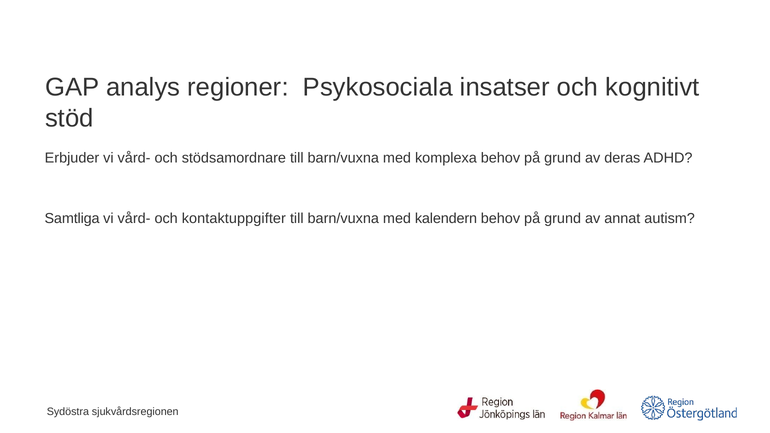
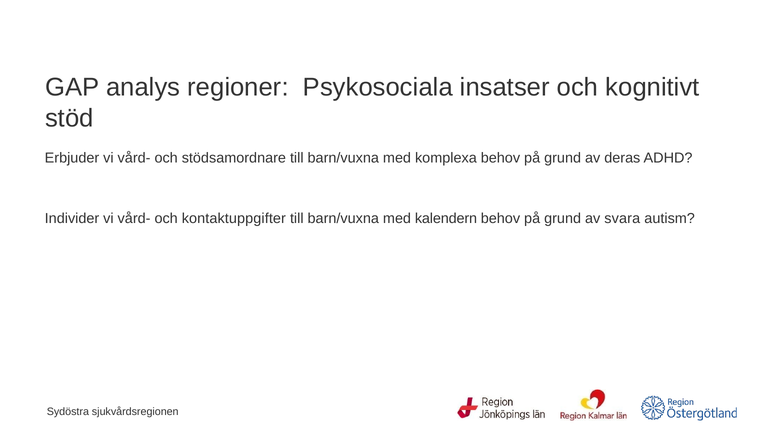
Samtliga: Samtliga -> Individer (72, 219)
annat: annat -> svara (622, 219)
